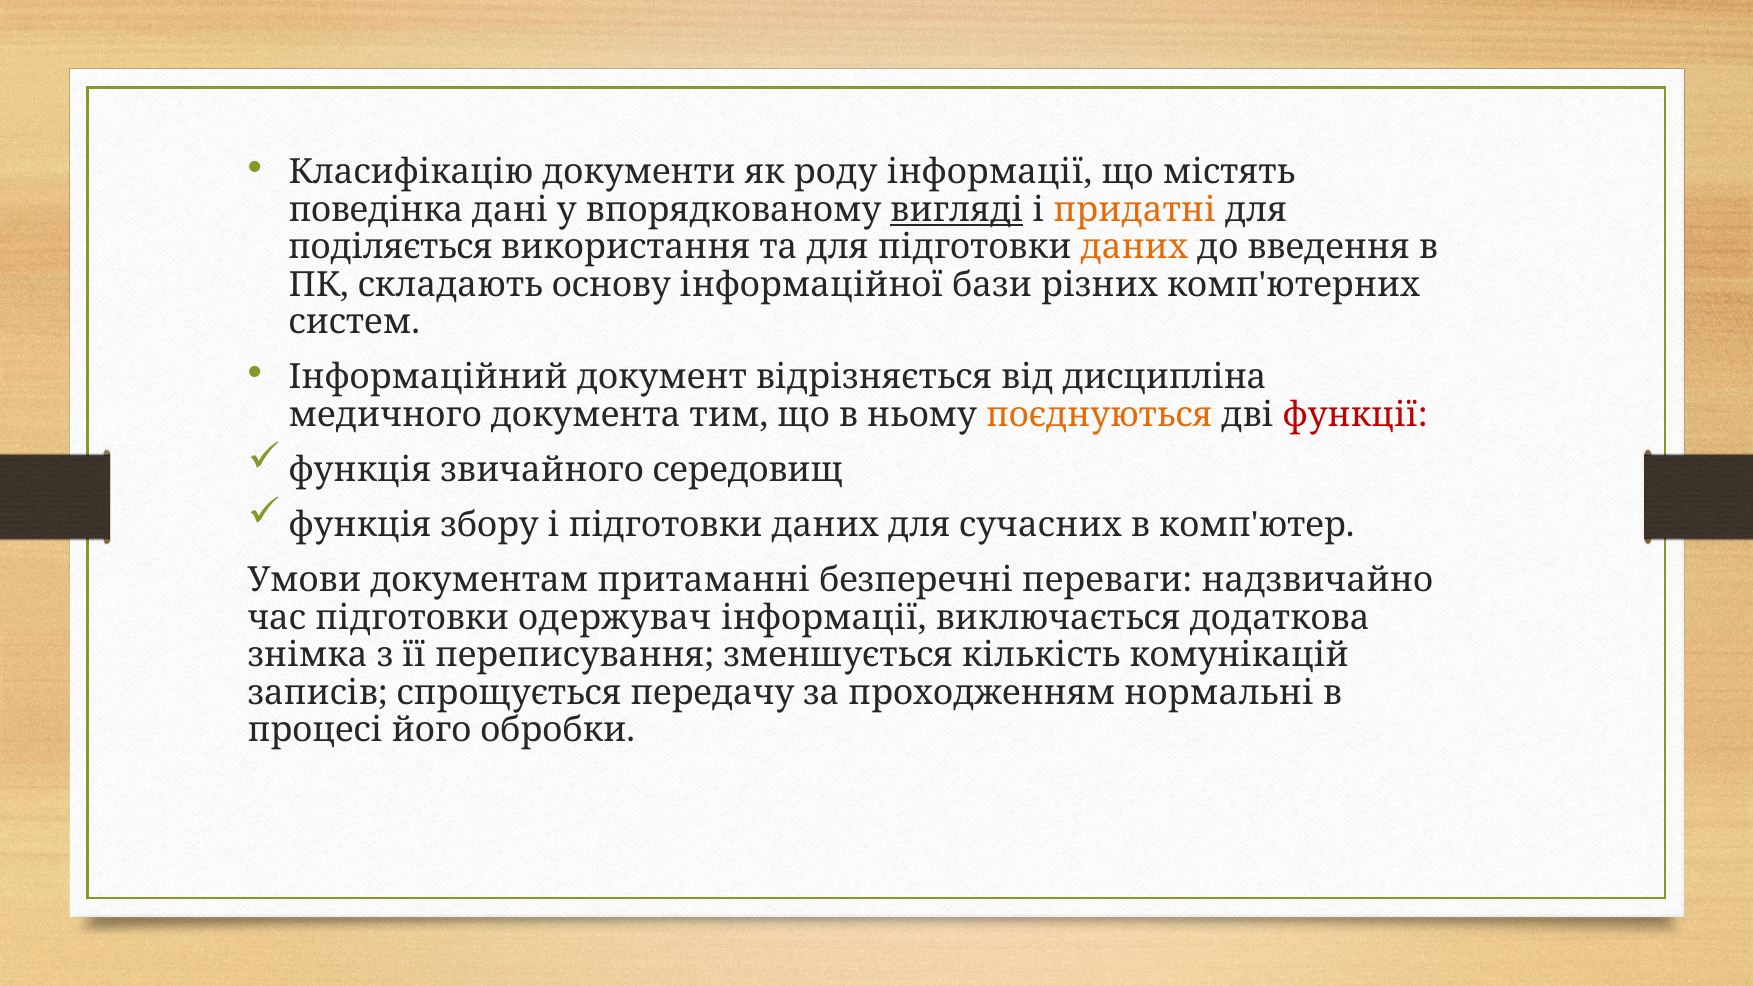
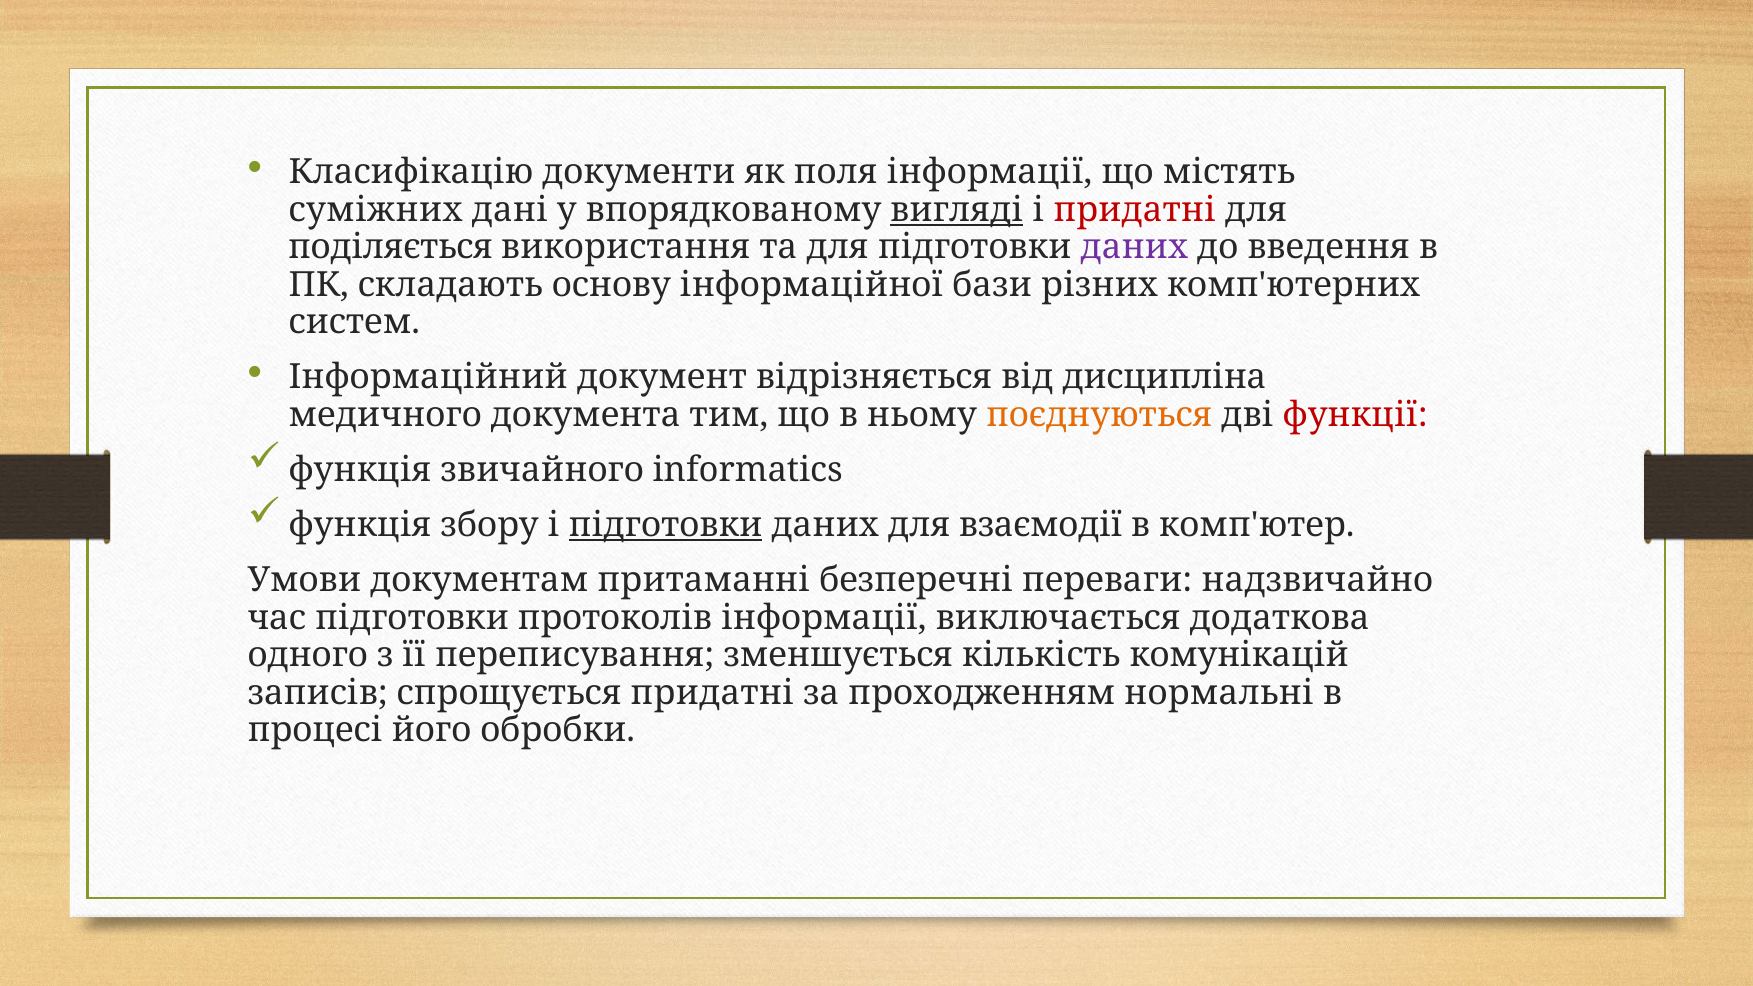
роду: роду -> поля (836, 172)
поведінка: поведінка -> суміжних (376, 210)
придатні colour: orange -> red (1135, 210)
даних colour: orange -> purple (1134, 247)
середовищ: середовищ -> informatics (748, 470)
підготовки underline: none -> present (666, 525)
сучасних: сучасних -> взаємодії (1041, 525)
одержувач: одержувач -> протоколів (615, 618)
знімка: знімка -> одного (308, 655)
спрощується передачу: передачу -> придатні (712, 693)
